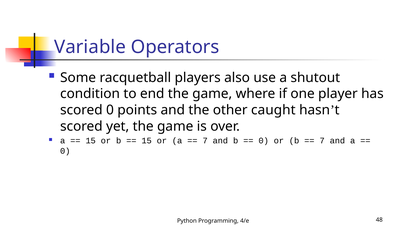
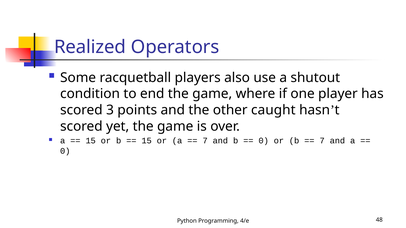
Variable: Variable -> Realized (90, 47)
scored 0: 0 -> 3 (110, 110)
